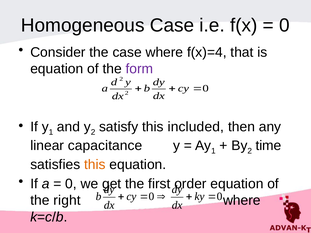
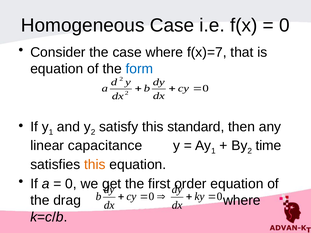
f(x)=4: f(x)=4 -> f(x)=7 (207, 52)
form colour: purple -> blue (139, 69)
included: included -> standard (196, 127)
right: right -> drag (67, 201)
